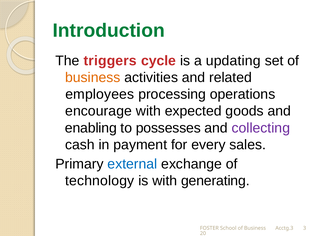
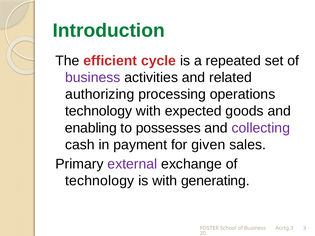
triggers: triggers -> efficient (110, 61)
updating: updating -> repeated (233, 61)
business colour: orange -> purple (93, 78)
employees: employees -> authorizing (100, 94)
encourage: encourage -> technology (99, 111)
every: every -> given (208, 145)
external colour: blue -> purple (132, 164)
